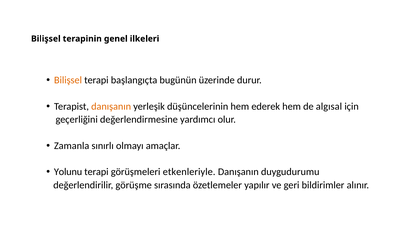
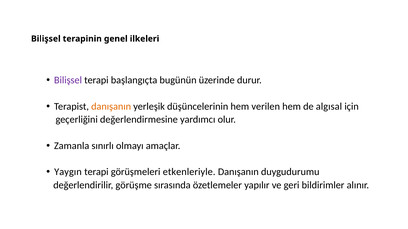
Bilişsel colour: orange -> purple (68, 80)
ederek: ederek -> verilen (266, 107)
Yolunu: Yolunu -> Yaygın (68, 172)
